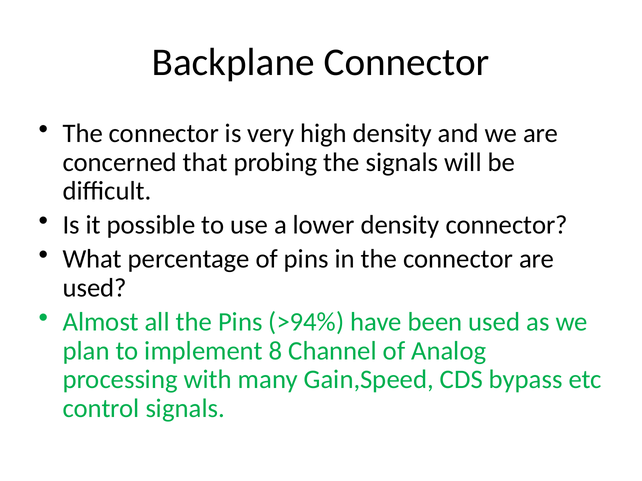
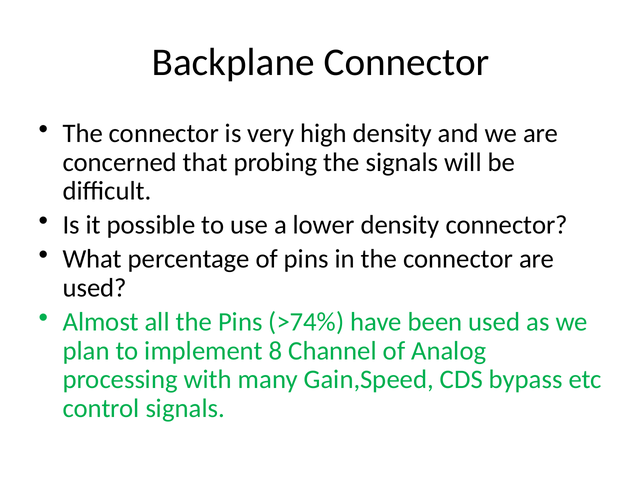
>94%: >94% -> >74% (306, 322)
